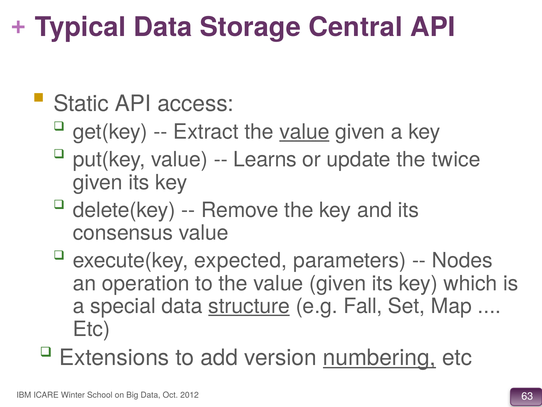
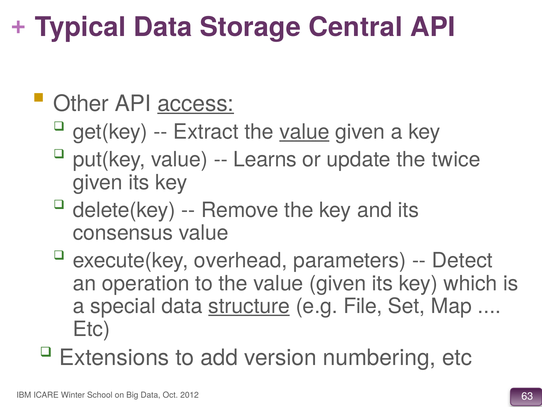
Static: Static -> Other (81, 104)
access underline: none -> present (196, 104)
expected: expected -> overhead (241, 260)
Nodes: Nodes -> Detect (462, 260)
Fall: Fall -> File (363, 306)
numbering underline: present -> none (379, 357)
